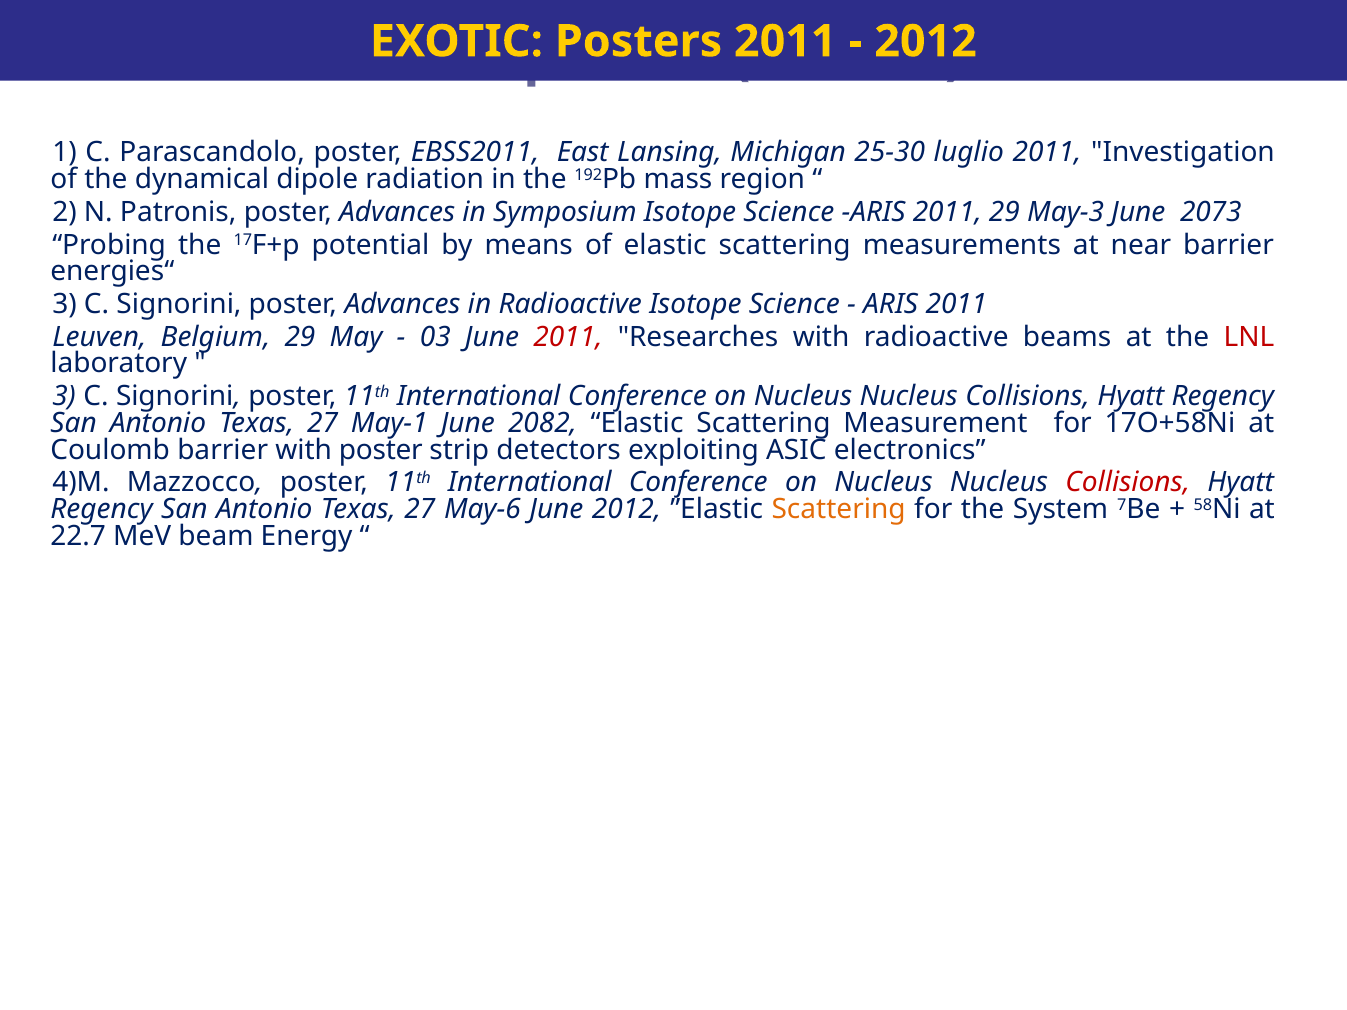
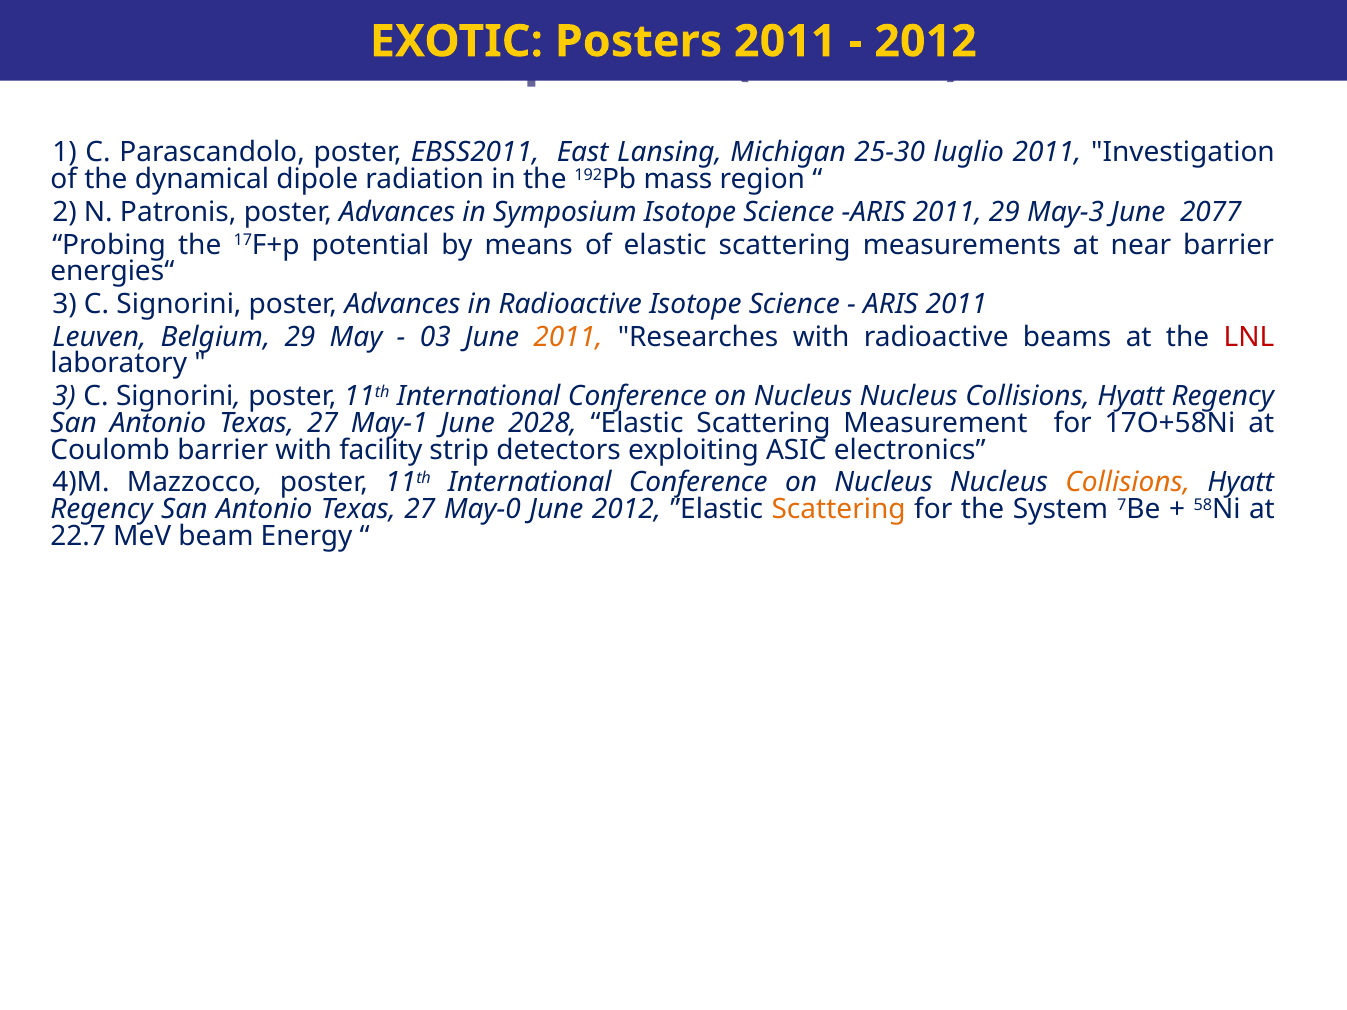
2073: 2073 -> 2077 (1211, 212)
2011 colour: red -> orange (568, 337)
2082: 2082 -> 2028 (542, 423)
with poster: poster -> facility (381, 450)
Collisions colour: red -> orange (1128, 483)
May-6: May-6 -> May-0 (482, 510)
